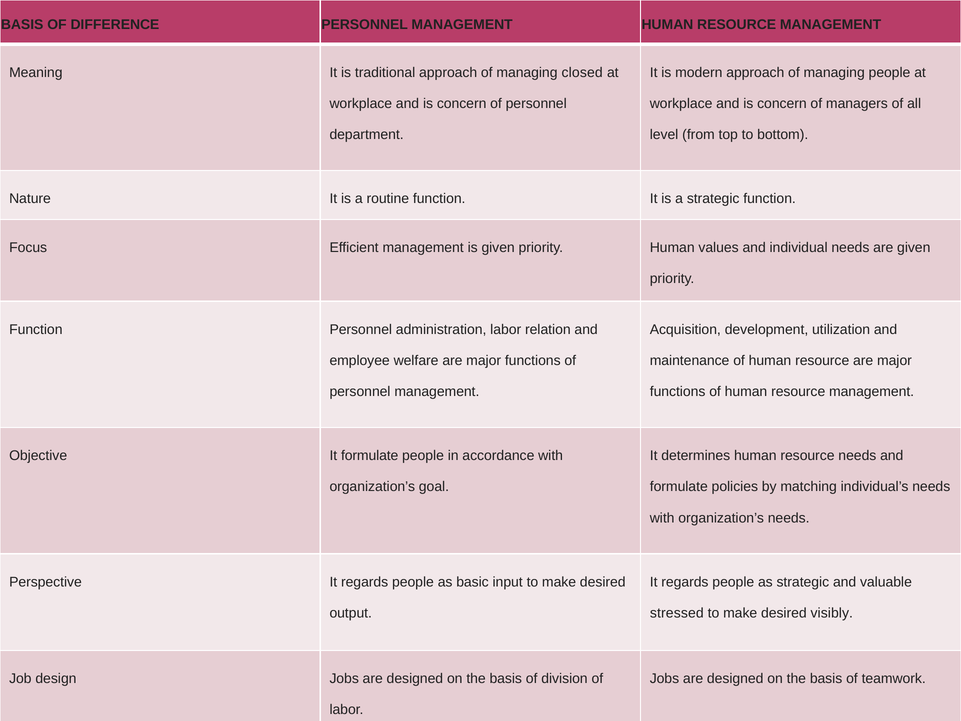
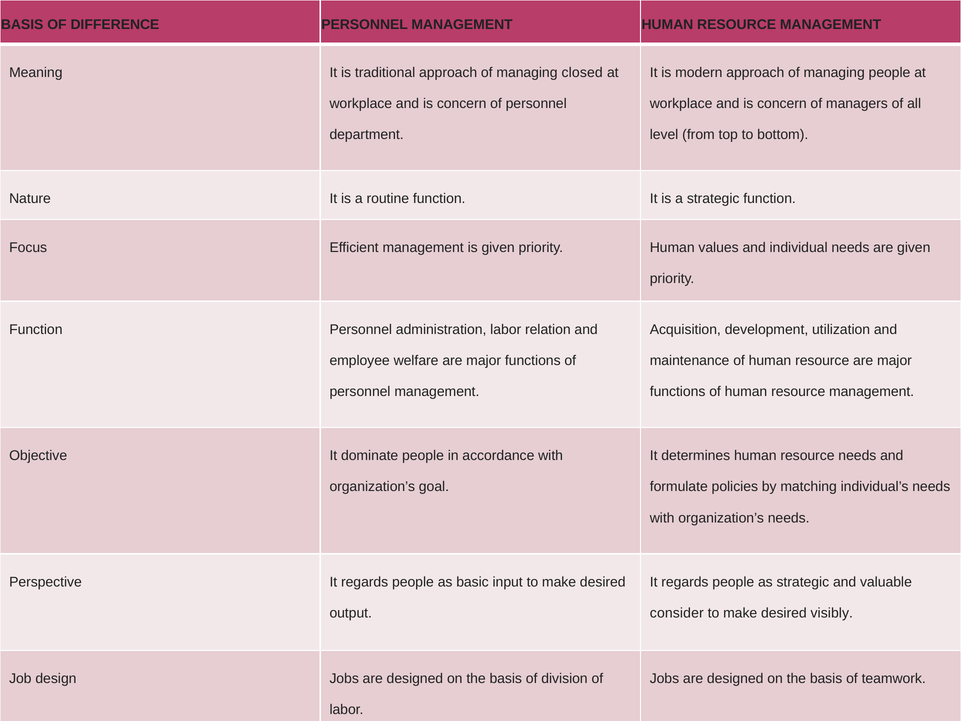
It formulate: formulate -> dominate (370, 456)
stressed: stressed -> consider (677, 613)
